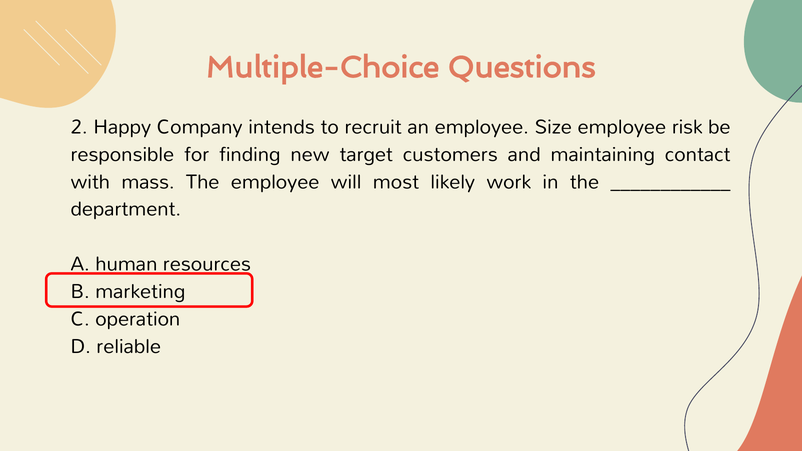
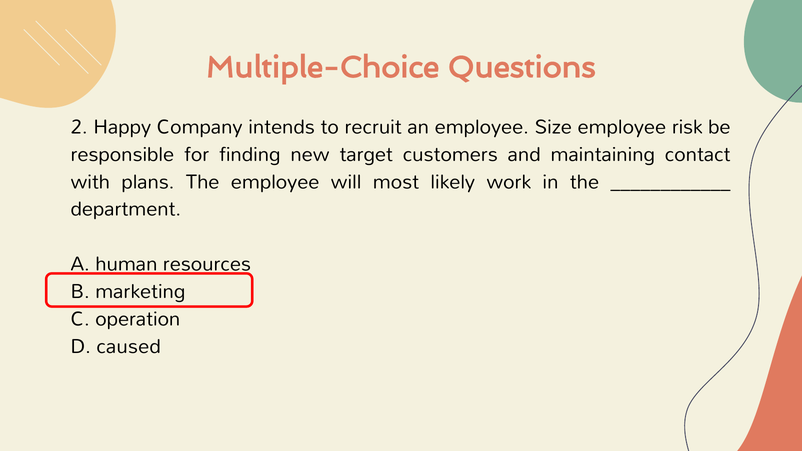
mass: mass -> plans (148, 182)
reliable: reliable -> caused (129, 347)
